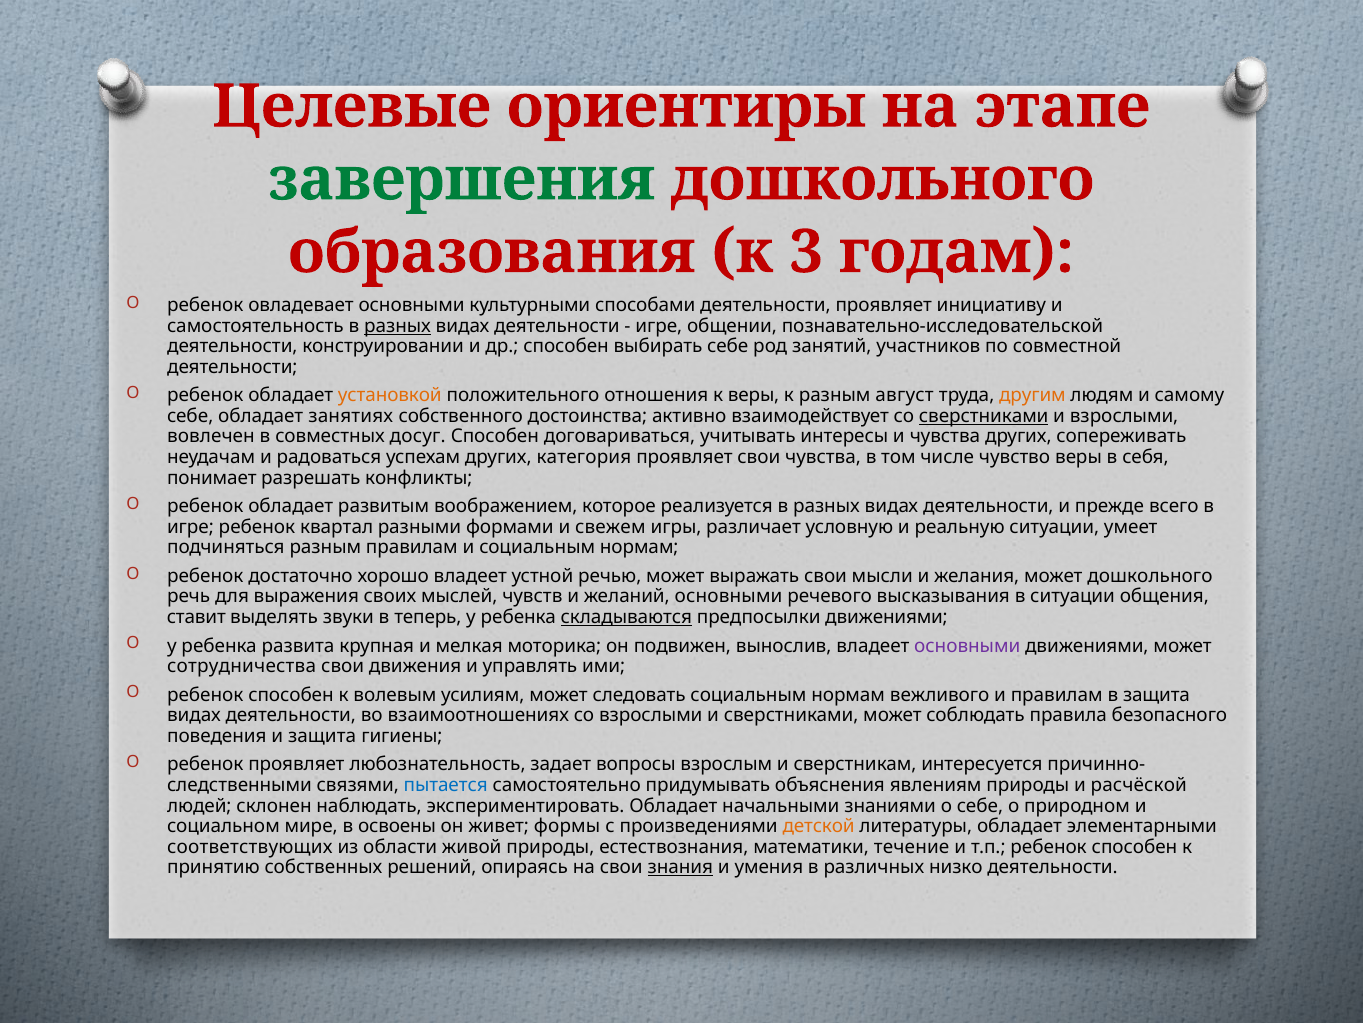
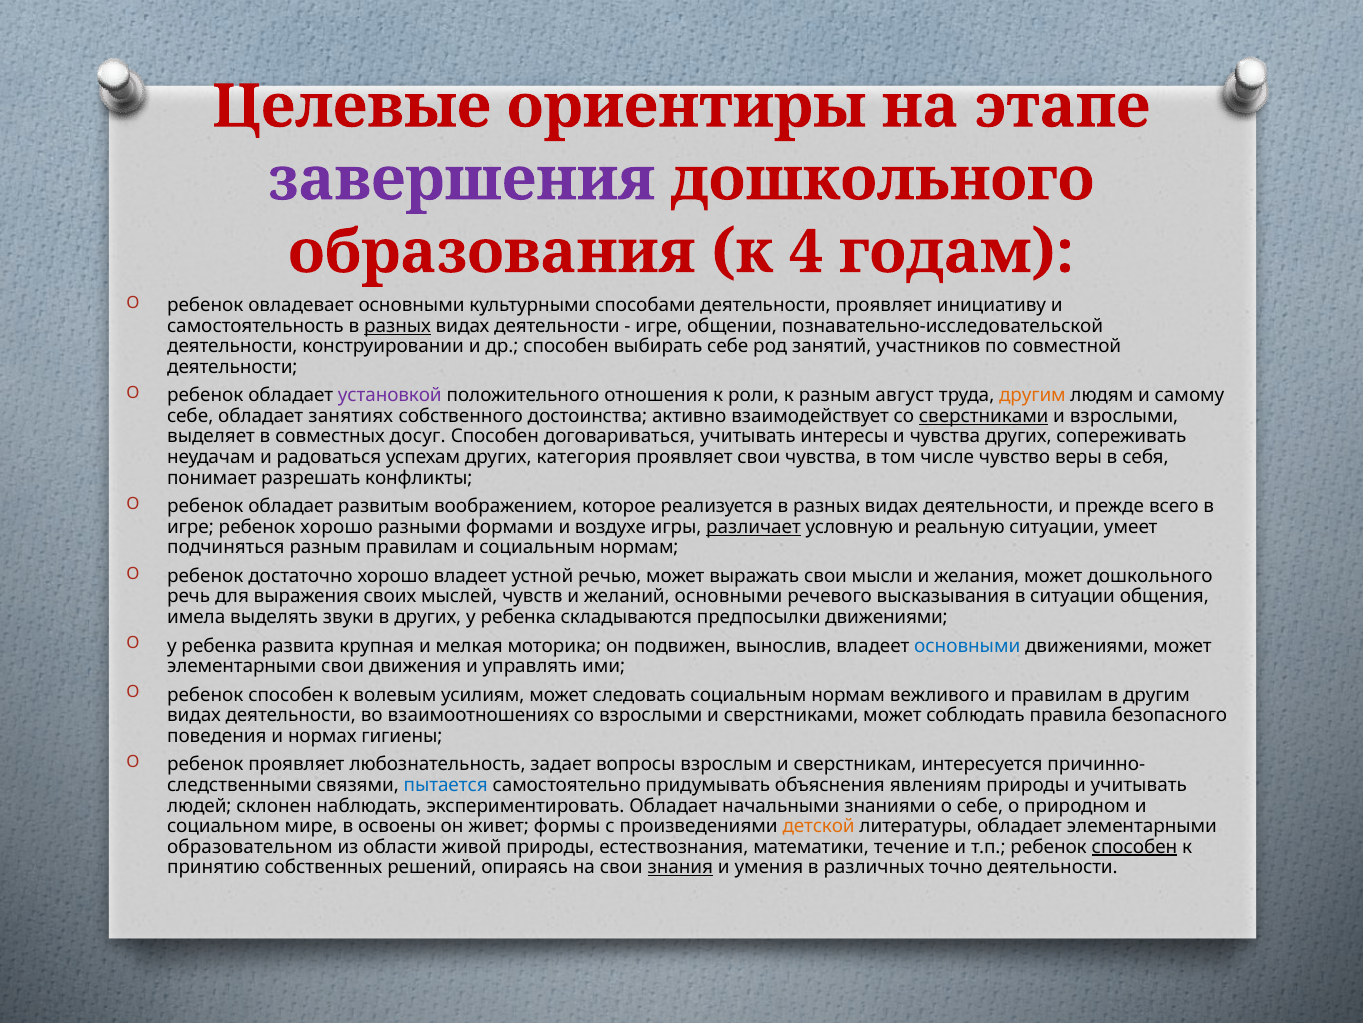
завершения colour: green -> purple (462, 179)
3: 3 -> 4 (806, 252)
установкой colour: orange -> purple (390, 395)
к веры: веры -> роли (754, 395)
вовлечен: вовлечен -> выделяет (211, 436)
ребенок квартал: квартал -> хорошо (336, 527)
свежем: свежем -> воздухе (611, 527)
различает underline: none -> present (754, 527)
ставит: ставит -> имела (196, 617)
в теперь: теперь -> других (428, 617)
складываются underline: present -> none (626, 617)
основными colour: purple -> blue (967, 645)
сотрудничества: сотрудничества -> элементарными (242, 666)
в защита: защита -> другим (1156, 695)
и защита: защита -> нормах (322, 736)
и расчёской: расчёской -> учитывать (1139, 785)
соответствующих: соответствующих -> образовательном (250, 846)
способен underline: none -> present (1135, 846)
низко: низко -> точно (956, 867)
